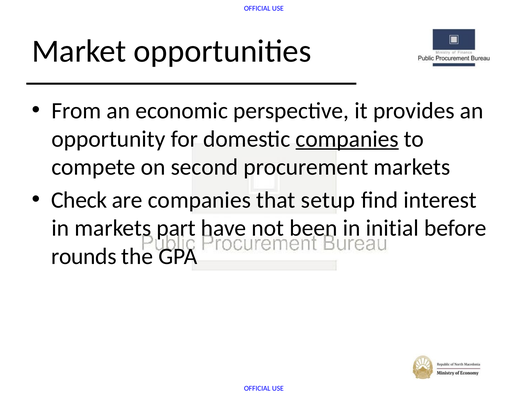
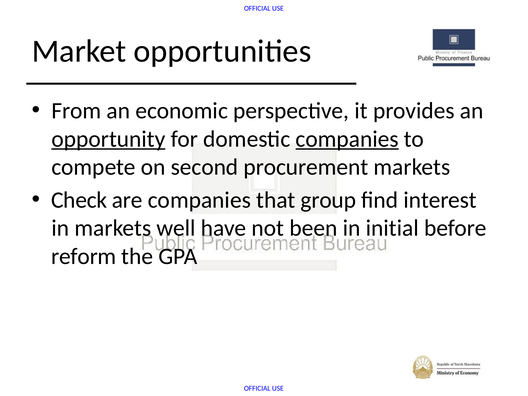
opportunity underline: none -> present (108, 139)
setup: setup -> group (328, 200)
part: part -> well (176, 228)
rounds: rounds -> reform (84, 256)
